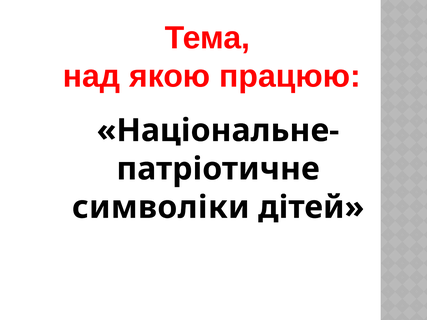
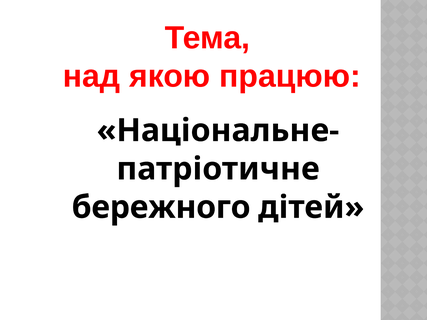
символіки: символіки -> бережного (161, 207)
